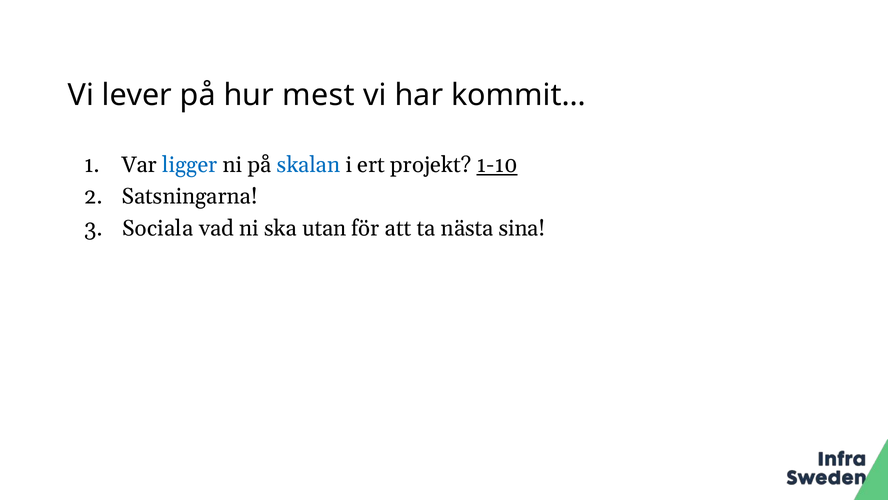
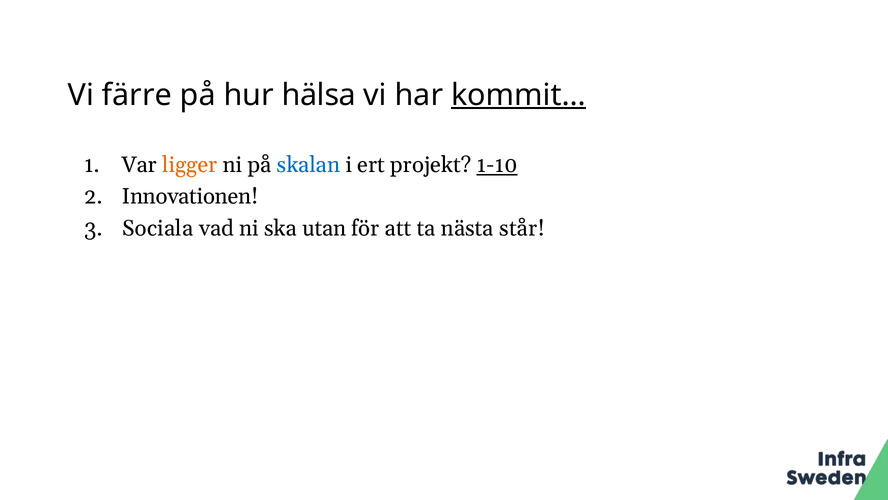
lever: lever -> färre (137, 95)
mest: mest -> hälsa (319, 95)
kommit… underline: none -> present (519, 95)
ligger colour: blue -> orange (190, 165)
Satsningarna: Satsningarna -> Innovationen (190, 196)
sina: sina -> står (522, 228)
